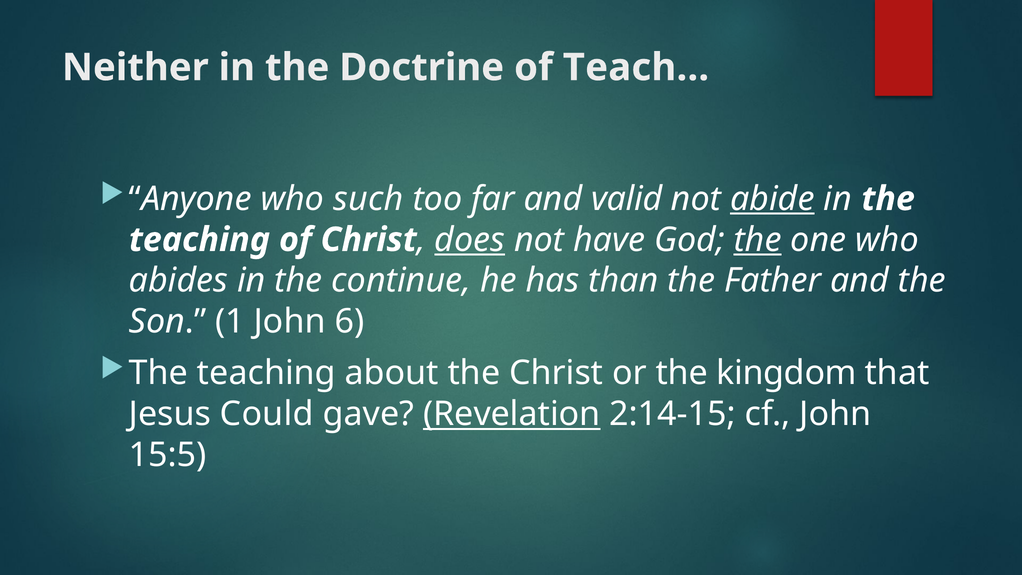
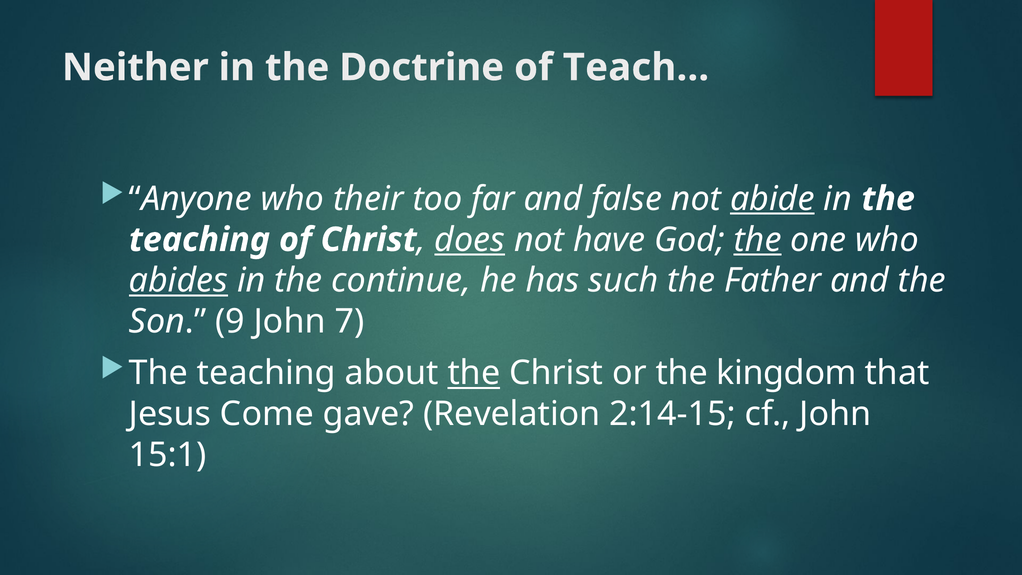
such: such -> their (368, 199)
valid: valid -> false (627, 199)
abides underline: none -> present (179, 281)
than: than -> such (623, 281)
1: 1 -> 9 (230, 322)
6: 6 -> 7 (349, 322)
the underline: none -> present (474, 373)
Could: Could -> Come (267, 414)
Revelation underline: present -> none (512, 414)
15:5: 15:5 -> 15:1 (168, 455)
